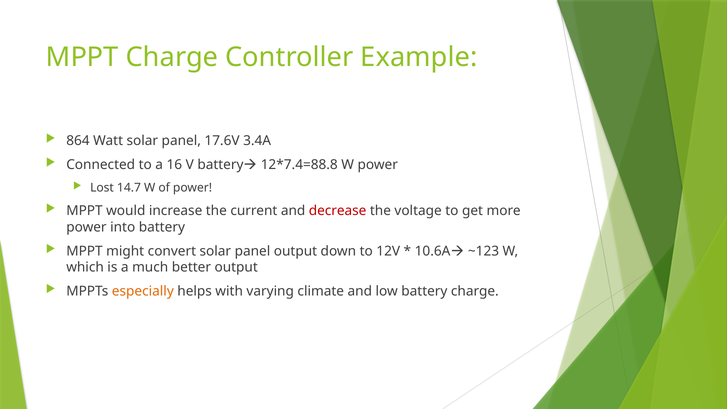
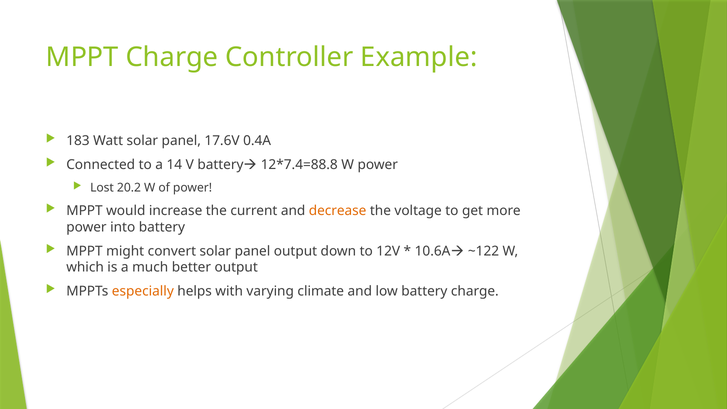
864: 864 -> 183 (78, 141)
3.4A: 3.4A -> 0.4A (257, 141)
16: 16 -> 14 (174, 165)
14.7: 14.7 -> 20.2 (129, 188)
decrease colour: red -> orange (338, 211)
~123: ~123 -> ~122 (484, 251)
